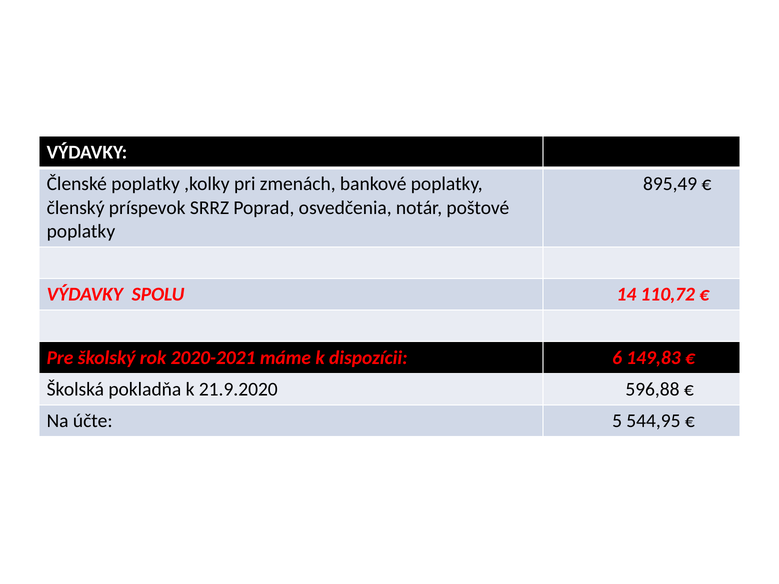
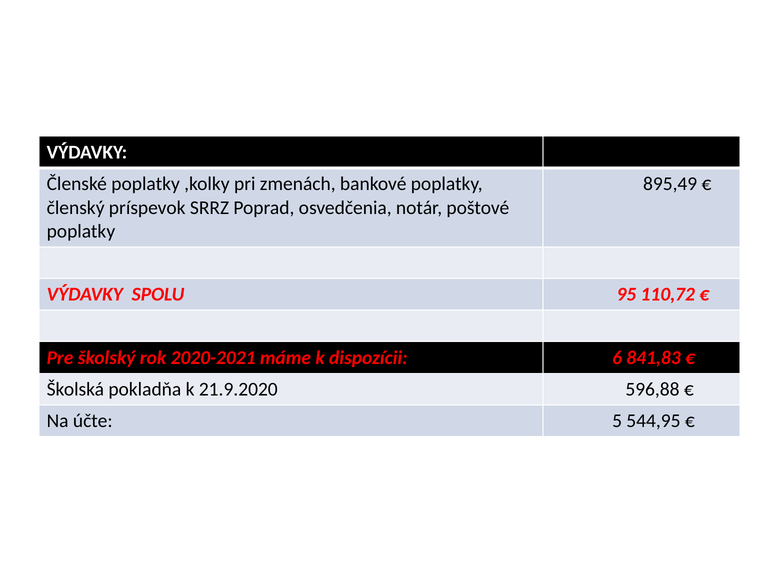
14: 14 -> 95 (626, 295)
149,83: 149,83 -> 841,83 (653, 358)
